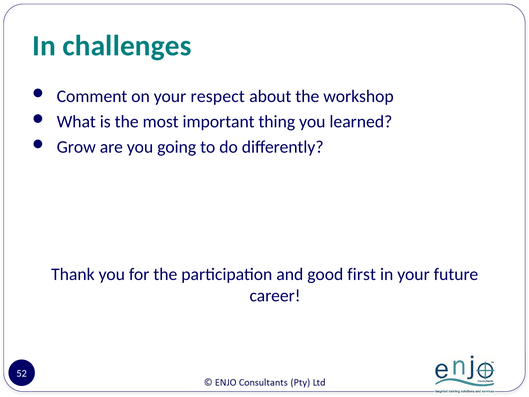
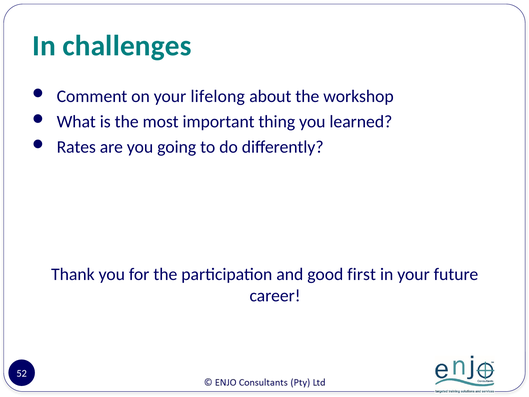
respect: respect -> lifelong (218, 96)
Grow: Grow -> Rates (76, 147)
